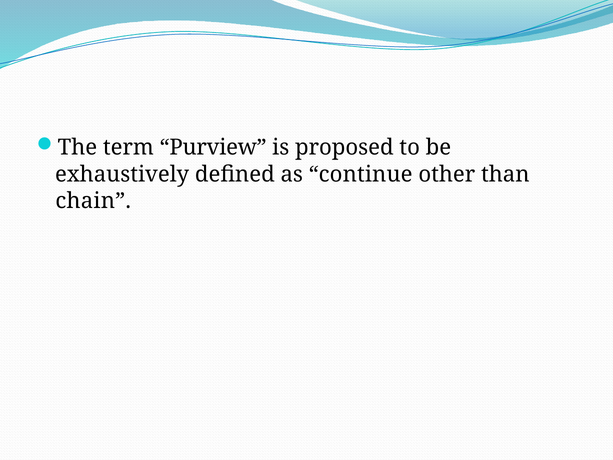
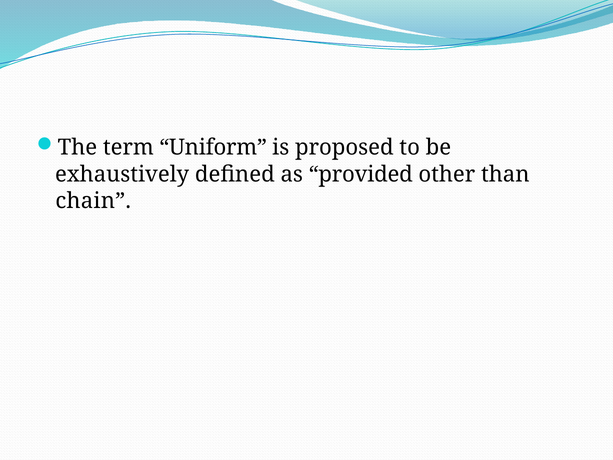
Purview: Purview -> Uniform (213, 148)
continue: continue -> provided (361, 174)
